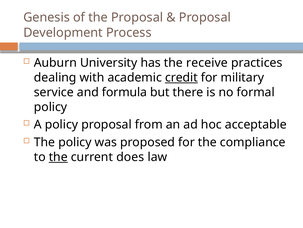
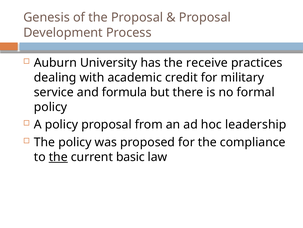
credit underline: present -> none (181, 77)
acceptable: acceptable -> leadership (256, 124)
does: does -> basic (130, 157)
